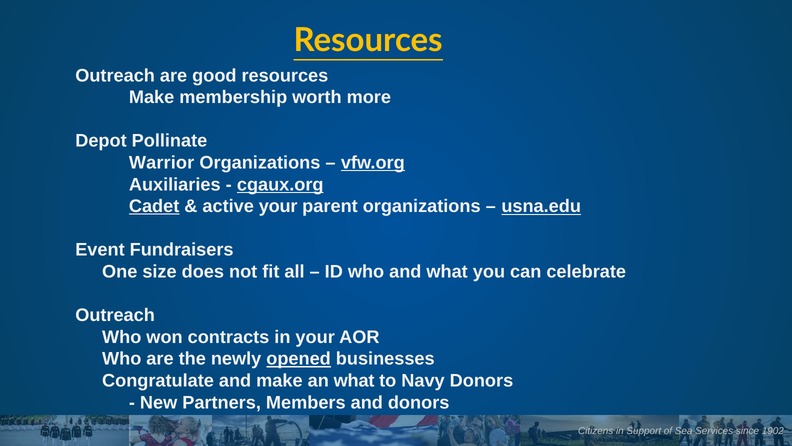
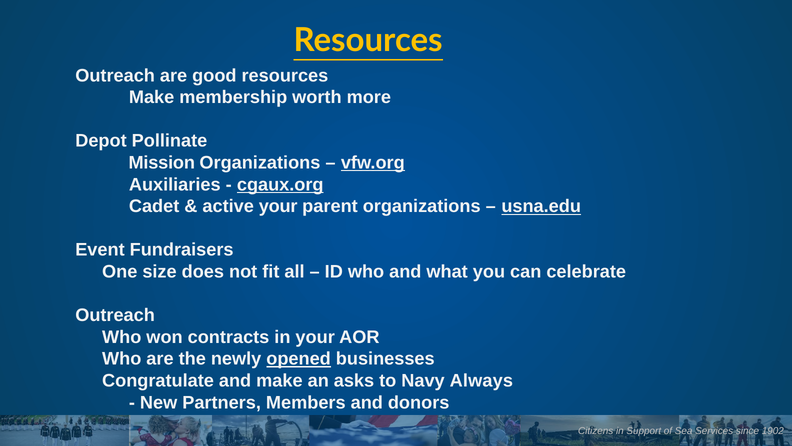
Warrior: Warrior -> Mission (162, 163)
Cadet underline: present -> none (154, 206)
an what: what -> asks (354, 380)
Navy Donors: Donors -> Always (481, 380)
